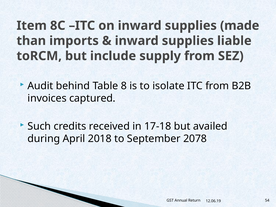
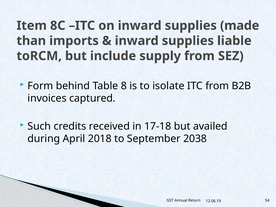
Audit: Audit -> Form (40, 86)
2078: 2078 -> 2038 (195, 139)
